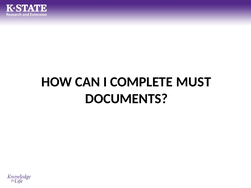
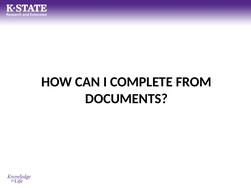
MUST: MUST -> FROM (194, 82)
